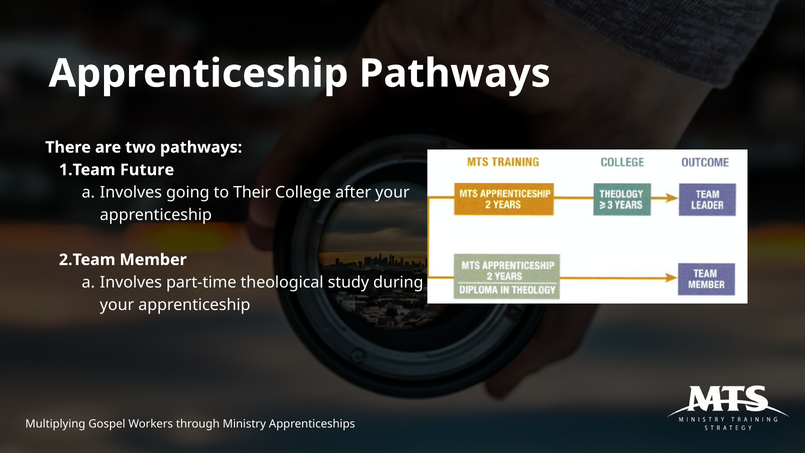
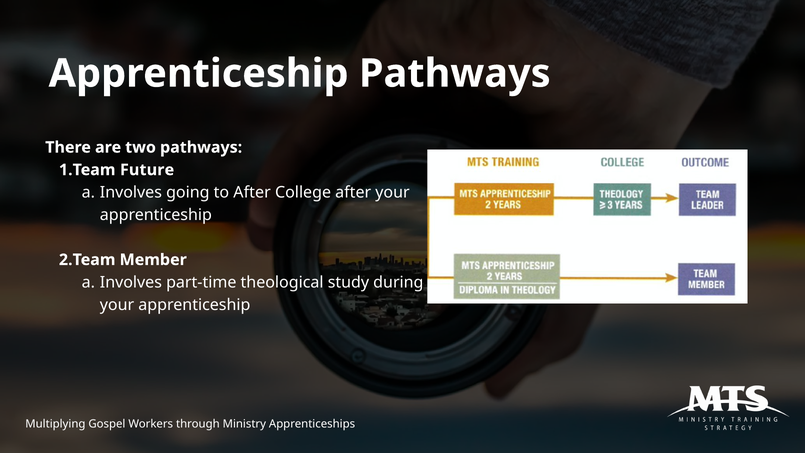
to Their: Their -> After (252, 192)
